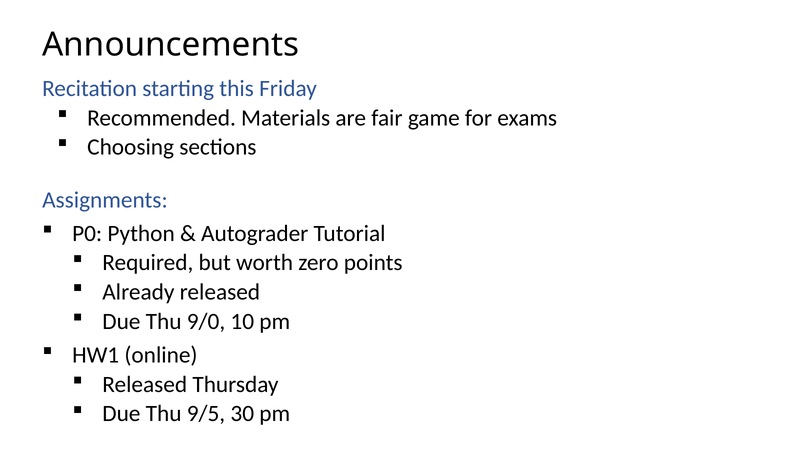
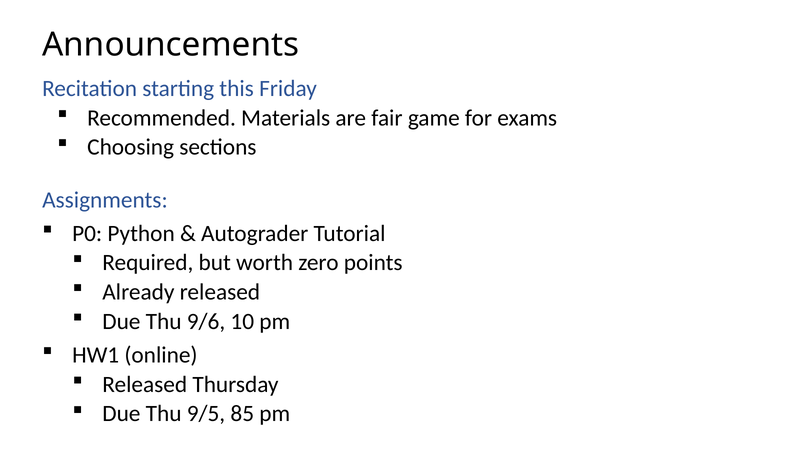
9/0: 9/0 -> 9/6 (206, 321)
30: 30 -> 85 (242, 414)
